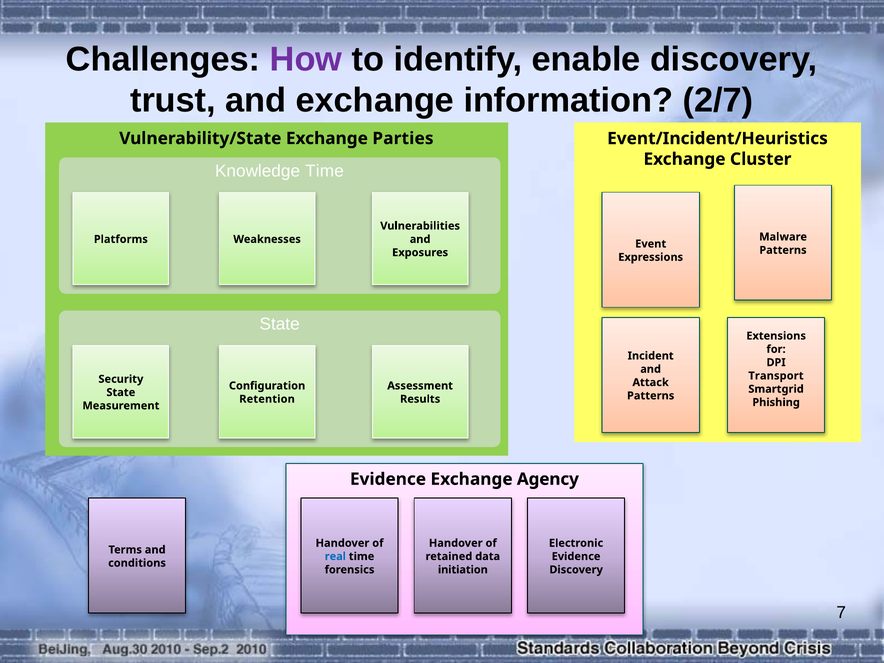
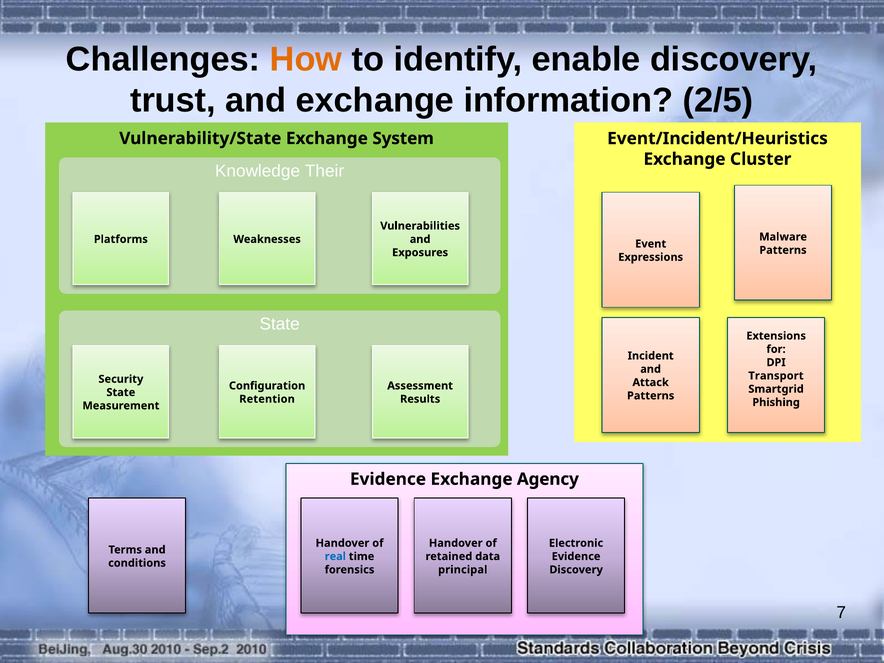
How colour: purple -> orange (306, 59)
2/7: 2/7 -> 2/5 (718, 100)
Parties: Parties -> System (403, 138)
Knowledge Time: Time -> Their (325, 171)
initiation: initiation -> principal (463, 570)
